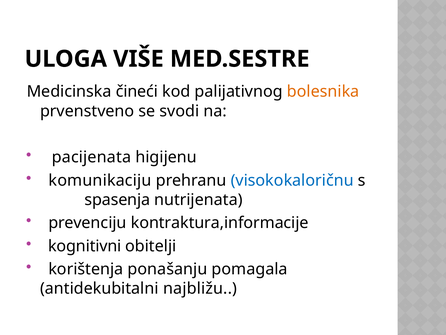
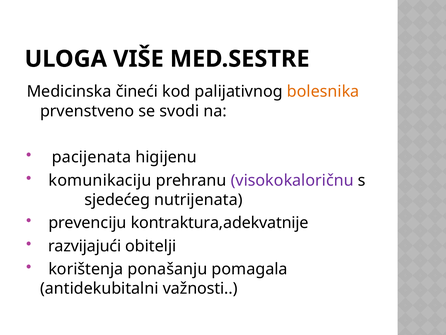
visokokaloričnu colour: blue -> purple (292, 180)
spasenja: spasenja -> sjedećeg (117, 200)
kontraktura,informacije: kontraktura,informacije -> kontraktura,adekvatnije (220, 223)
kognitivni: kognitivni -> razvijajući (85, 246)
najbližu: najbližu -> važnosti (200, 288)
